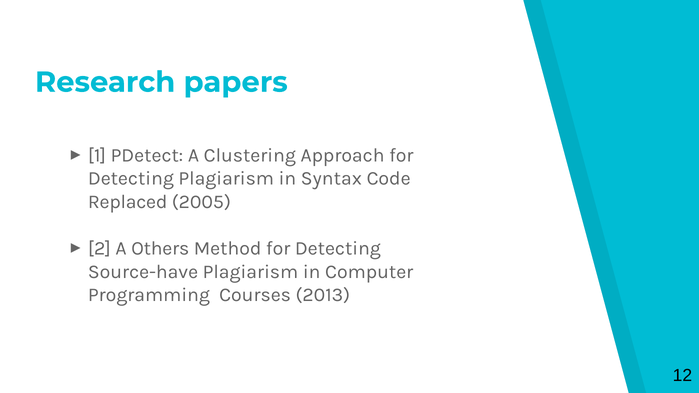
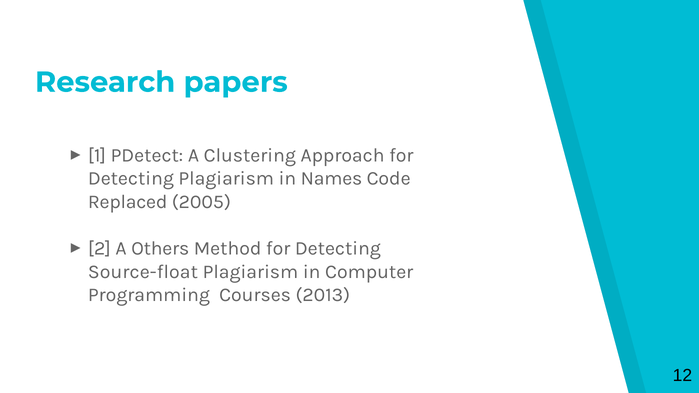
Syntax: Syntax -> Names (331, 179)
Source-have: Source-have -> Source-float (143, 272)
